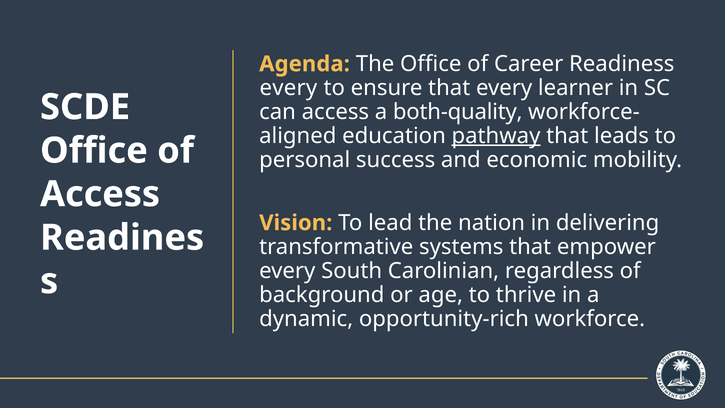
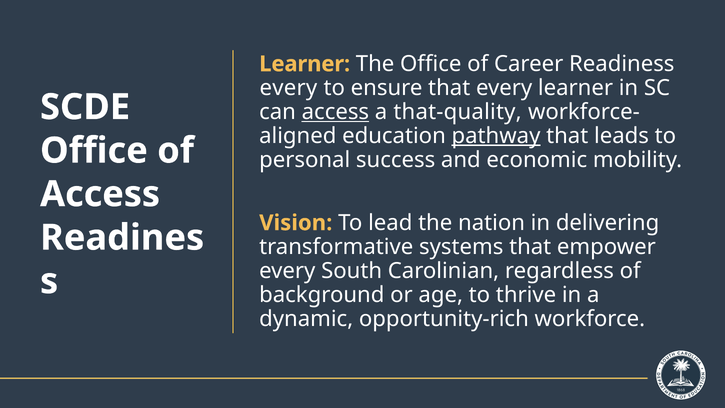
Agenda: Agenda -> Learner (305, 64)
access underline: none -> present (335, 112)
both-quality: both-quality -> that-quality (458, 112)
